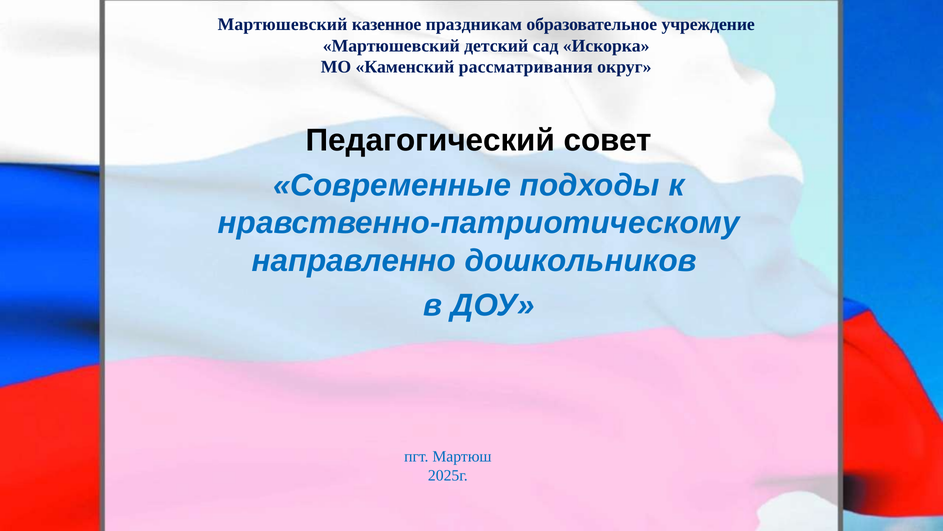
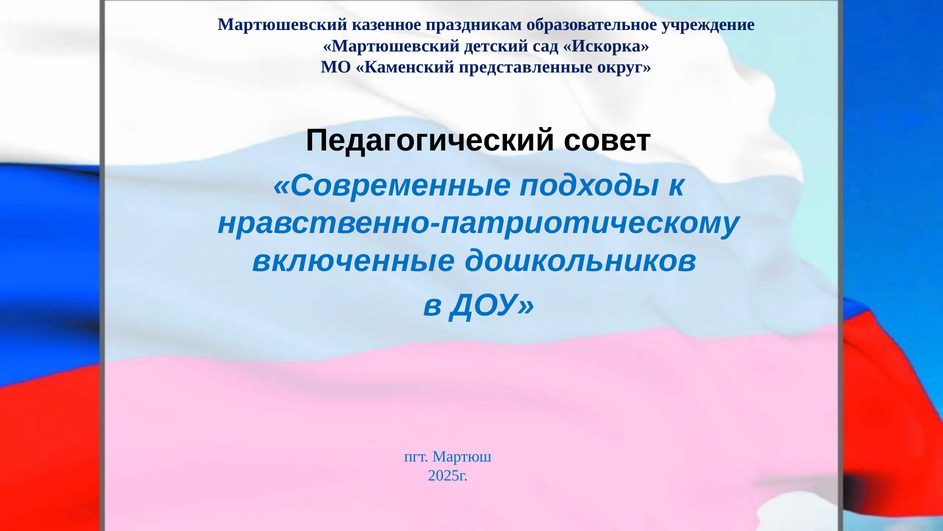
рассматривания: рассматривания -> представленные (526, 67)
направленно: направленно -> включенные (354, 260)
